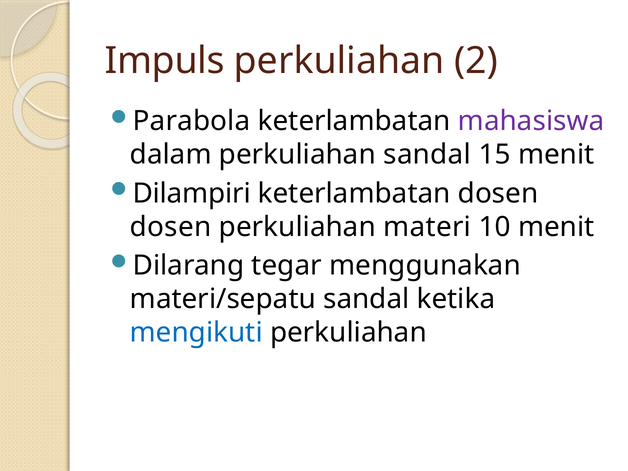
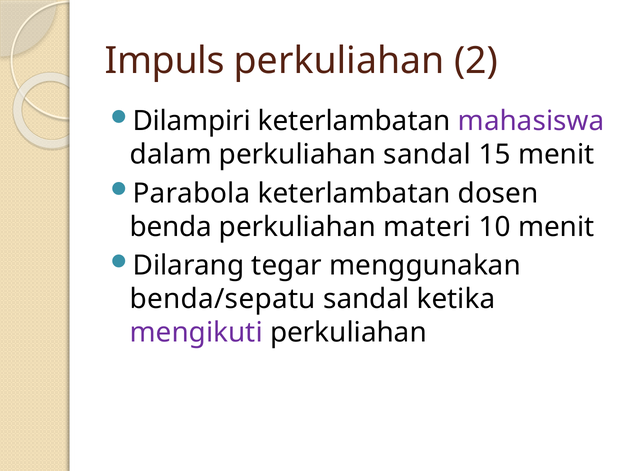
Parabola: Parabola -> Dilampiri (192, 121)
Dilampiri: Dilampiri -> Parabola (192, 193)
dosen: dosen -> benda (171, 227)
materi/sepatu: materi/sepatu -> benda/sepatu (223, 299)
mengikuti colour: blue -> purple (196, 333)
